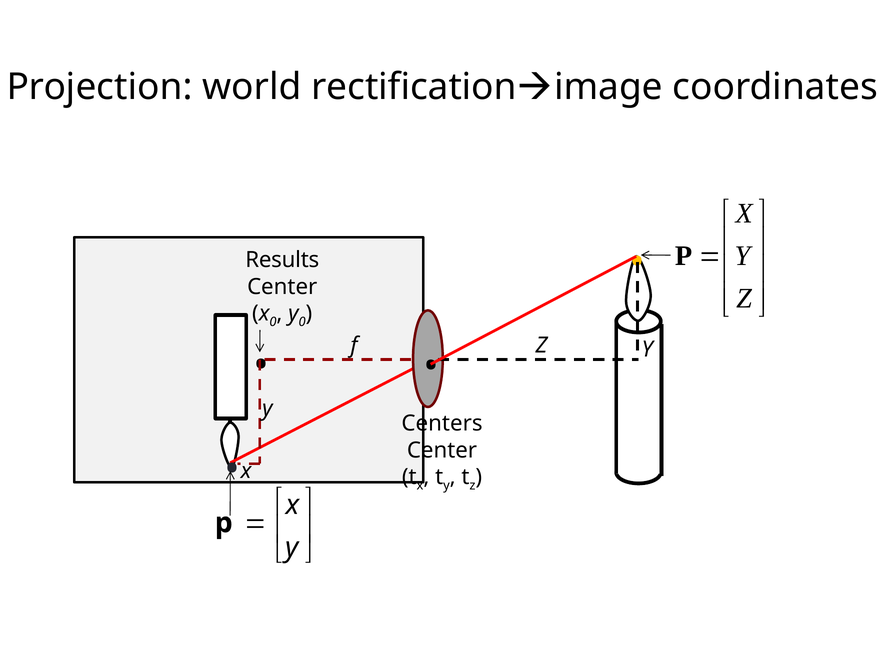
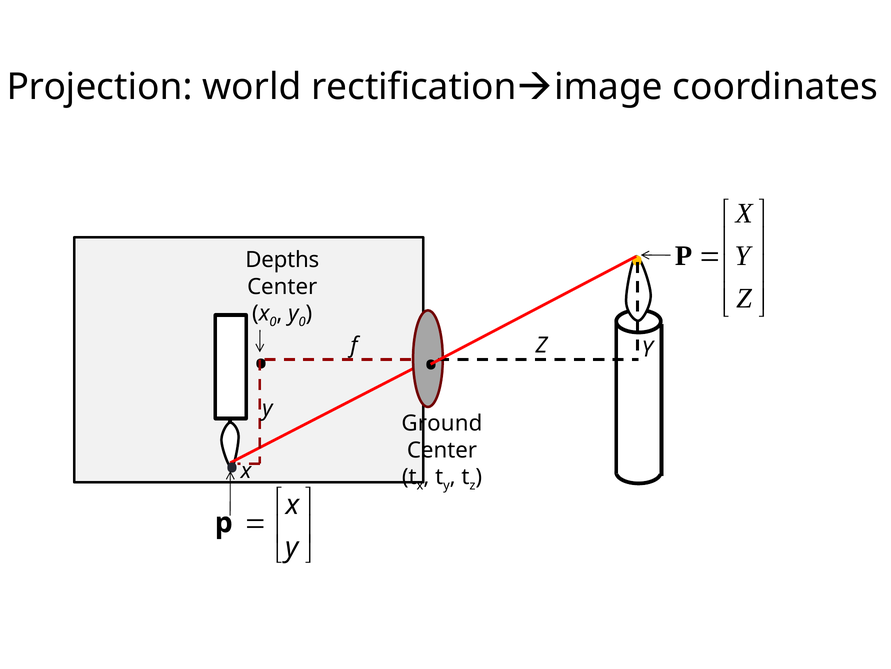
Results: Results -> Depths (282, 260)
Centers: Centers -> Ground (442, 423)
